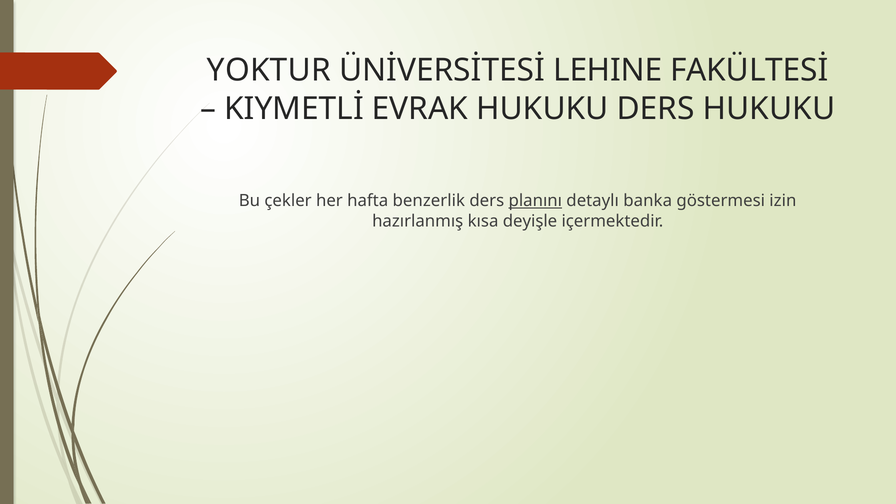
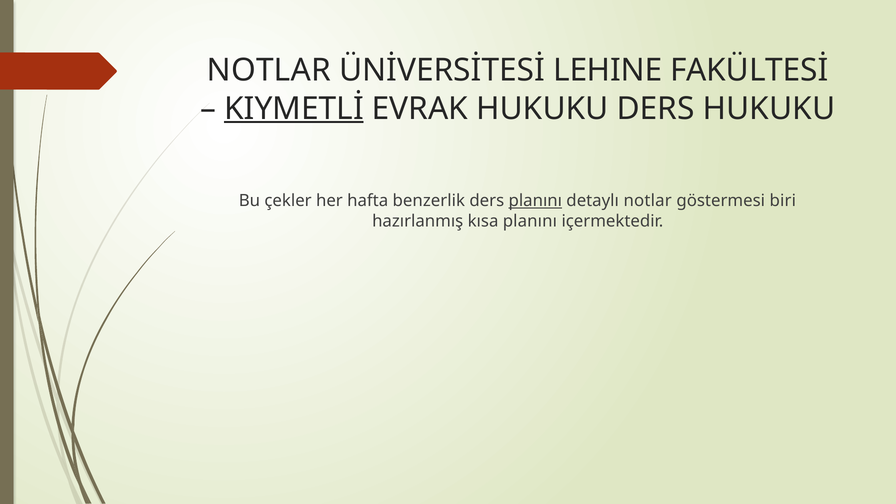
YOKTUR: YOKTUR -> NOTLAR (269, 70)
KIYMETLİ underline: none -> present (294, 109)
detaylı banka: banka -> notlar (648, 201)
izin: izin -> biri (783, 201)
kısa deyişle: deyişle -> planını (530, 221)
